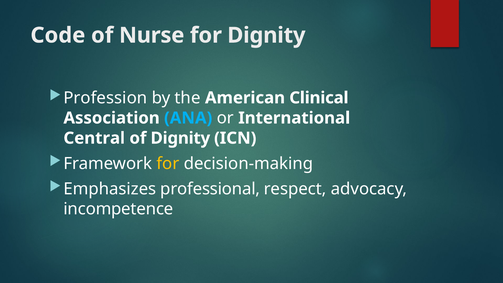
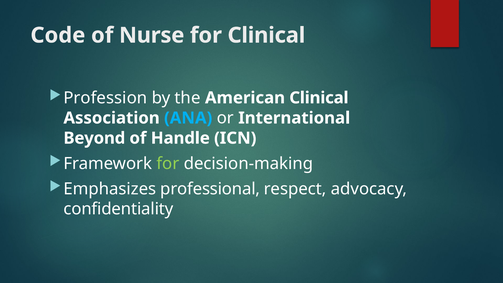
for Dignity: Dignity -> Clinical (266, 35)
Central: Central -> Beyond (94, 138)
of Dignity: Dignity -> Handle (180, 138)
for colour: yellow -> light green (168, 163)
incompetence: incompetence -> confidentiality (118, 209)
